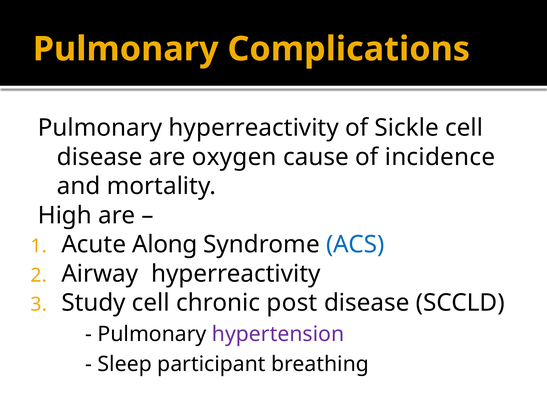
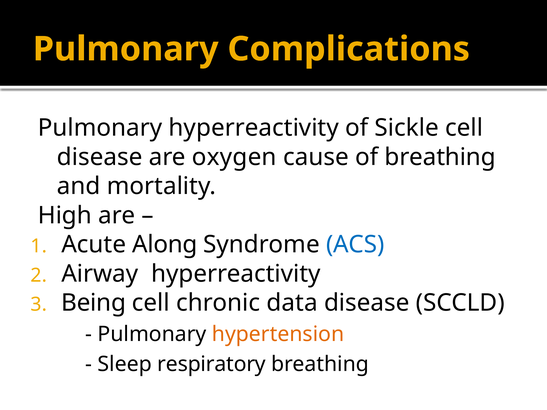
of incidence: incidence -> breathing (440, 157)
Study: Study -> Being (94, 303)
post: post -> data (292, 303)
hypertension colour: purple -> orange (278, 334)
participant: participant -> respiratory (212, 364)
